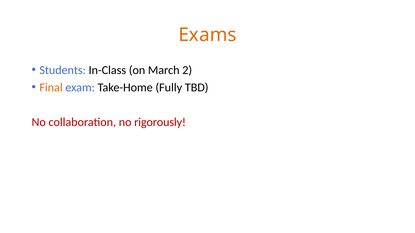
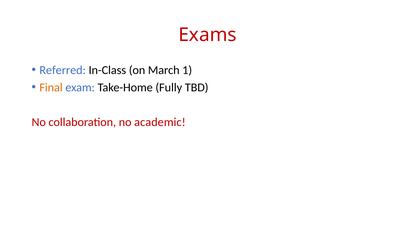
Exams colour: orange -> red (207, 35)
Students: Students -> Referred (63, 70)
2: 2 -> 1 (187, 70)
rigorously: rigorously -> academic (160, 122)
